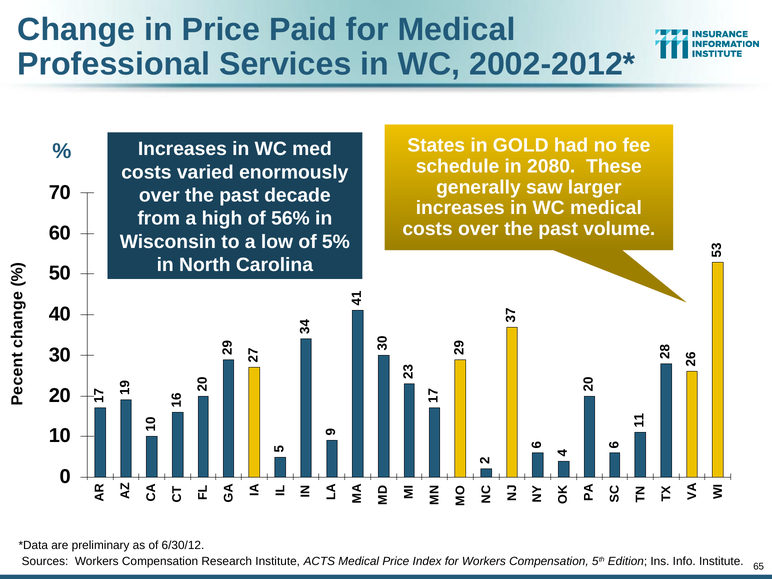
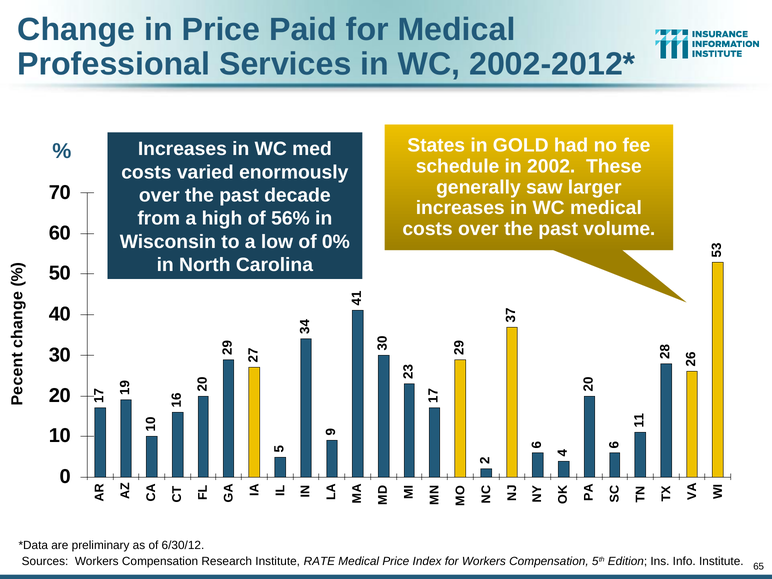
2080: 2080 -> 2002 (551, 166)
5%: 5% -> 0% (336, 242)
ACTS: ACTS -> RATE (319, 561)
